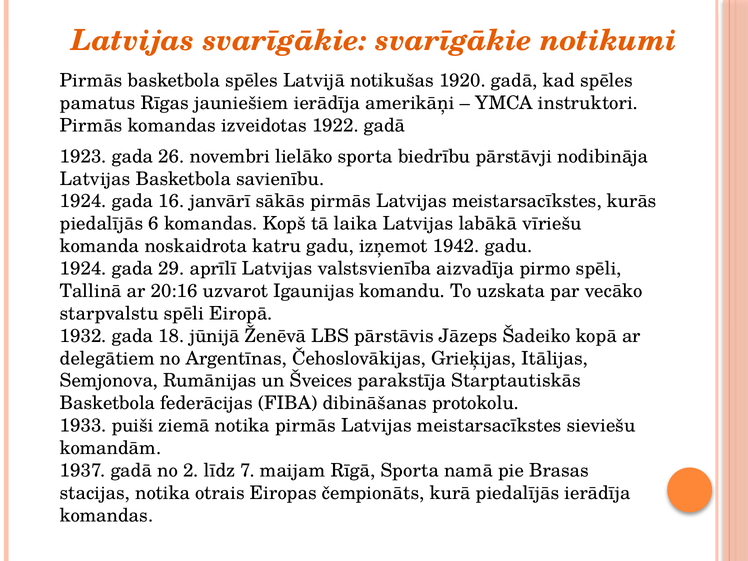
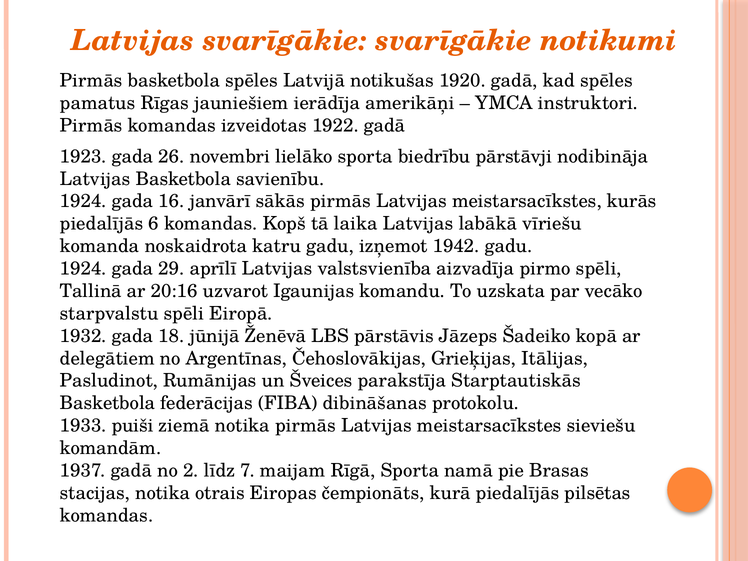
Semjonova: Semjonova -> Pasludinot (109, 381)
piedalījās ierādīja: ierādīja -> pilsētas (598, 493)
